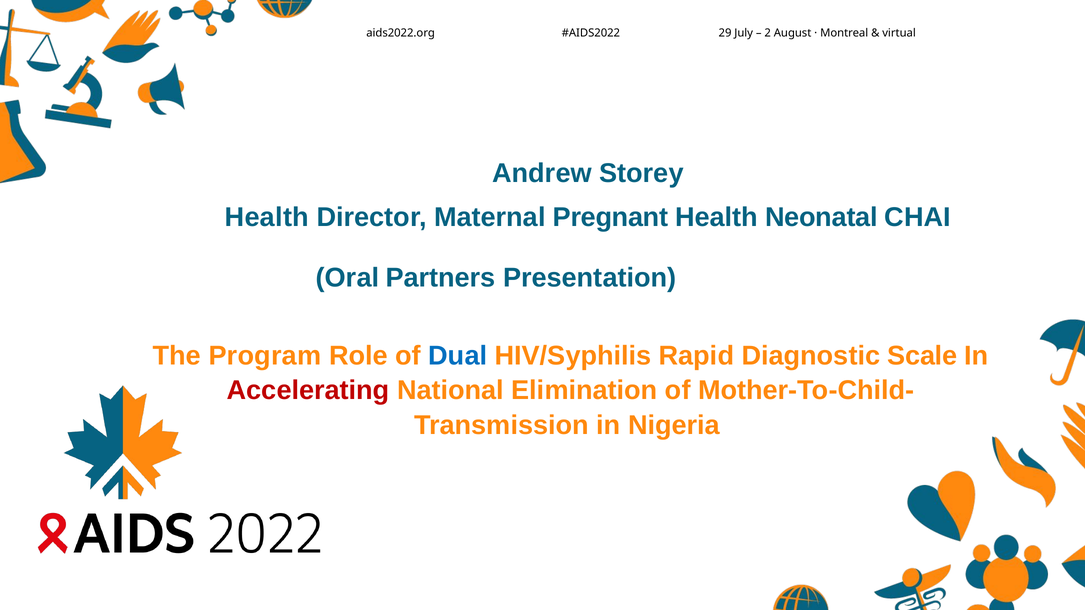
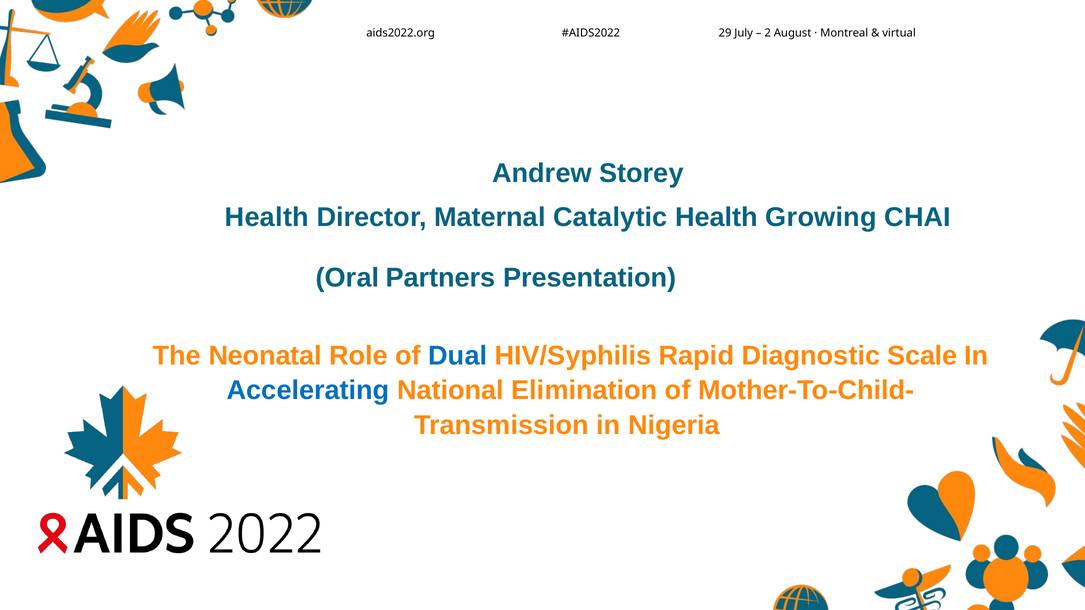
Pregnant: Pregnant -> Catalytic (610, 217)
Neonatal: Neonatal -> Growing (821, 217)
Program: Program -> Neonatal (265, 356)
Accelerating colour: red -> blue (308, 391)
